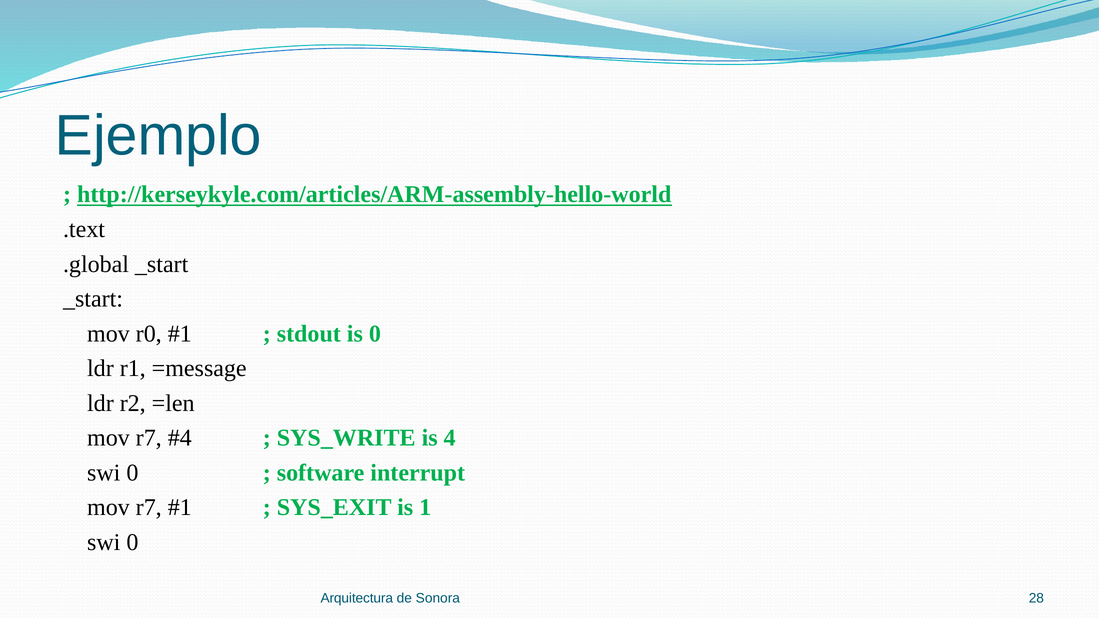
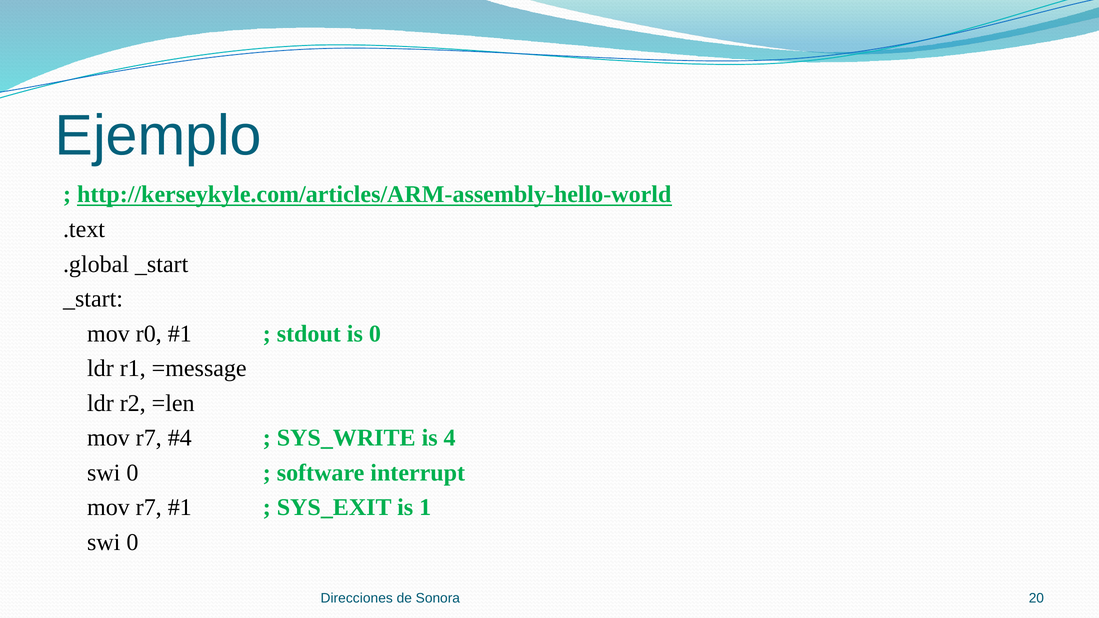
Arquitectura: Arquitectura -> Direcciones (357, 599)
28: 28 -> 20 (1036, 599)
